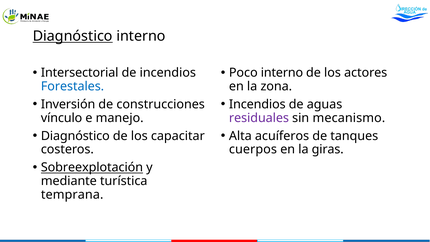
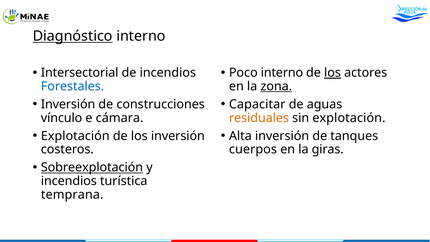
los underline: none -> present (332, 73)
zona underline: none -> present (276, 86)
Incendios: Incendios -> Capacitar (257, 104)
manejo: manejo -> cámara (120, 118)
residuales colour: purple -> orange (259, 118)
sin mecanismo: mecanismo -> explotación (349, 118)
Diagnóstico: Diagnóstico -> Explotación (75, 136)
los capacitar: capacitar -> inversión (178, 136)
Alta acuíferos: acuíferos -> inversión (282, 136)
mediante: mediante -> incendios (69, 181)
